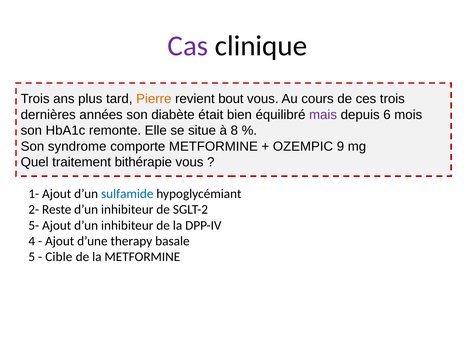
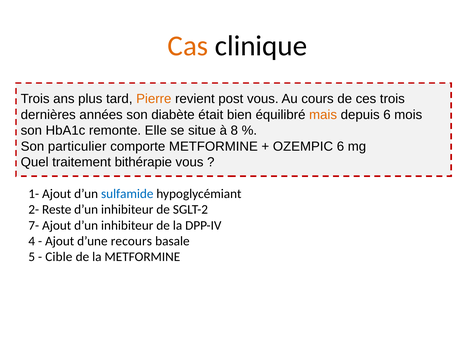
Cas colour: purple -> orange (188, 46)
bout: bout -> post (231, 99)
mais colour: purple -> orange (323, 115)
syndrome: syndrome -> particulier (77, 146)
OZEMPIC 9: 9 -> 6 (340, 146)
5-: 5- -> 7- (34, 225)
therapy: therapy -> recours (131, 241)
